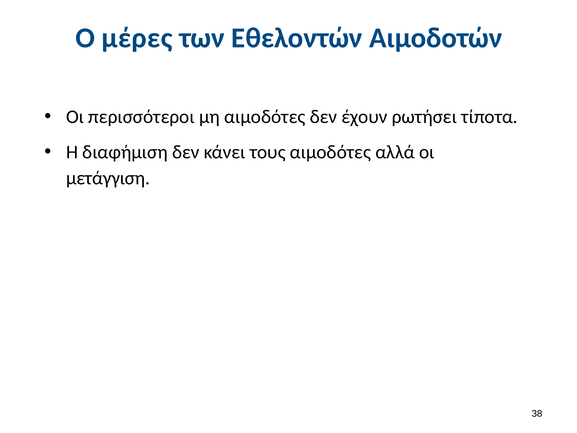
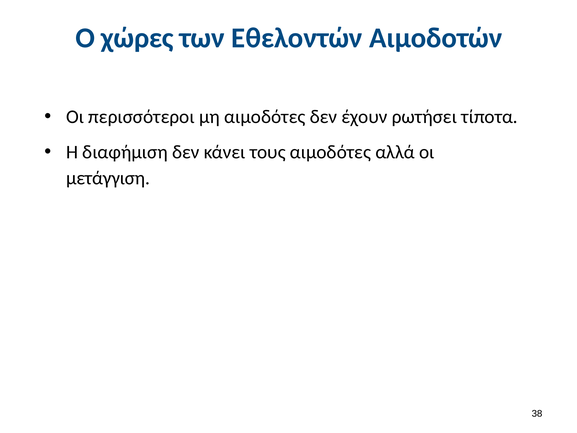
μέρες: μέρες -> χώρες (137, 38)
